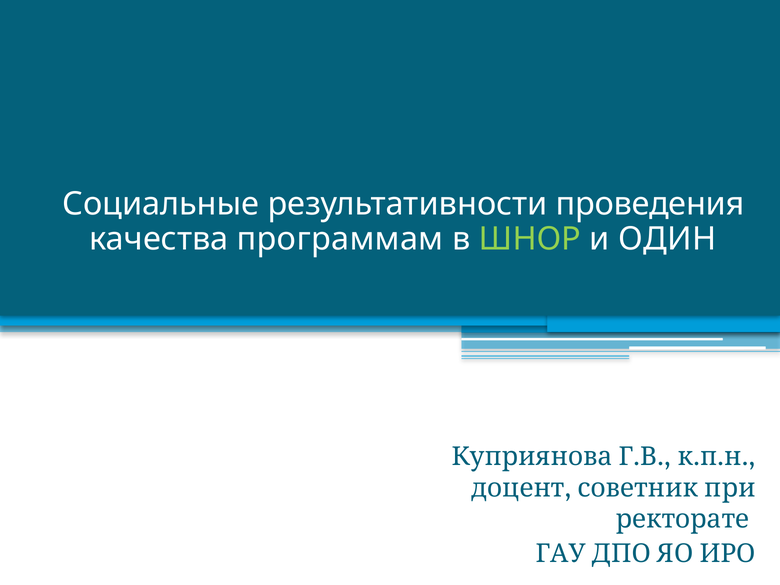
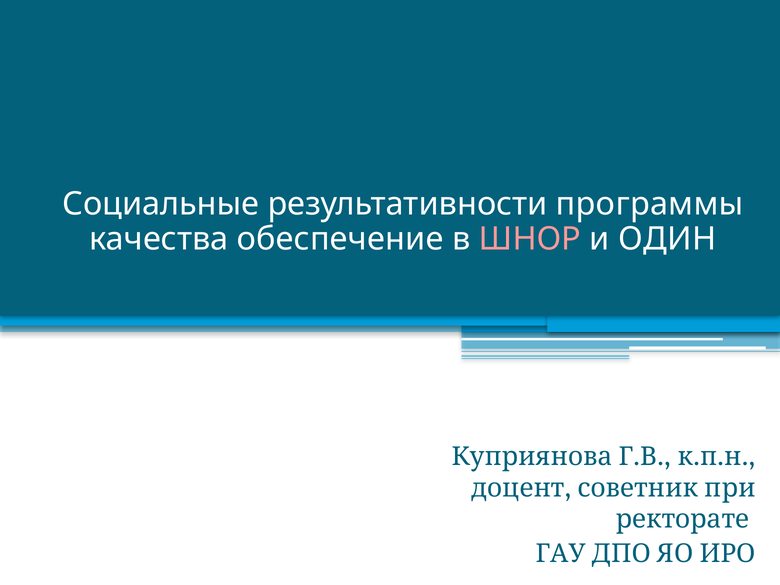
проведения: проведения -> программы (650, 204)
программам: программам -> обеспечение (340, 239)
ШНОР colour: light green -> pink (530, 239)
